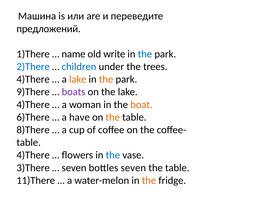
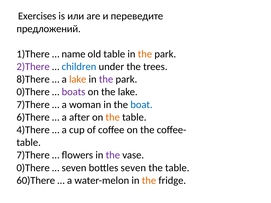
Машина: Машина -> Exercises (37, 16)
old write: write -> table (114, 54)
the colour: blue -> orange (145, 54)
2)There colour: blue -> purple (33, 67)
4)There: 4)There -> 8)There (33, 79)
the colour: orange -> purple (106, 79)
9)There: 9)There -> 0)There (33, 92)
4)There: 4)There -> 7)There (33, 105)
boat colour: orange -> blue (141, 105)
have: have -> after (79, 117)
8)There: 8)There -> 4)There (33, 130)
4)There: 4)There -> 7)There (33, 155)
the colour: blue -> purple (113, 155)
3)There: 3)There -> 0)There (33, 168)
11)There: 11)There -> 60)There (36, 181)
